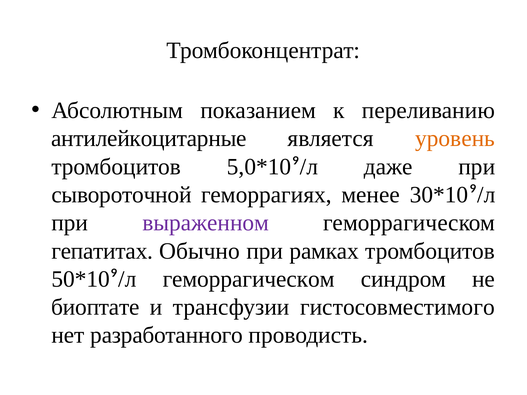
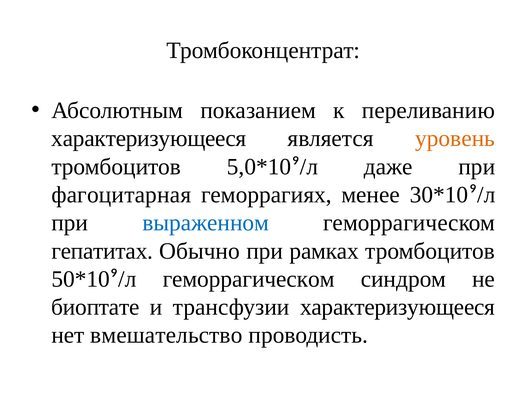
антилейкоцитарные: антилейкоцитарные -> характеризующееся (149, 139)
сывороточной: сывороточной -> фагоцитарная (121, 195)
выраженном colour: purple -> blue (206, 223)
трансфузии гистосовместимого: гистосовместимого -> характеризующееся (398, 307)
разработанного: разработанного -> вмешательство (166, 335)
